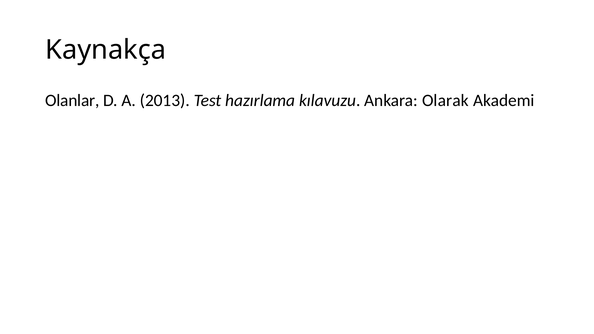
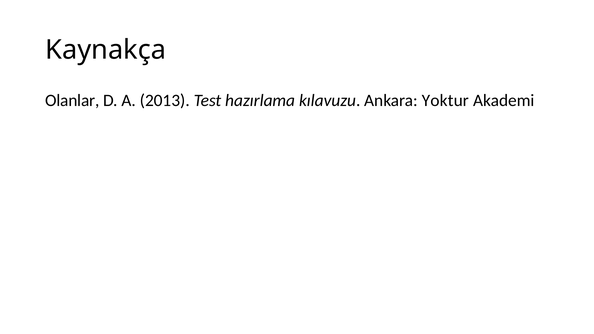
Olarak: Olarak -> Yoktur (445, 100)
